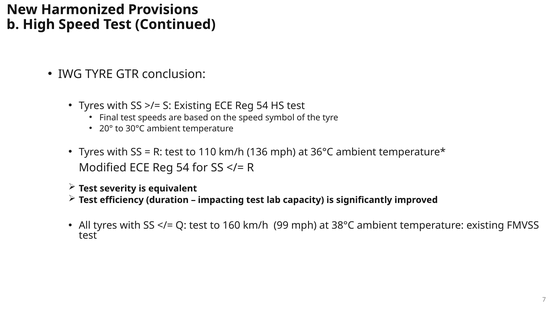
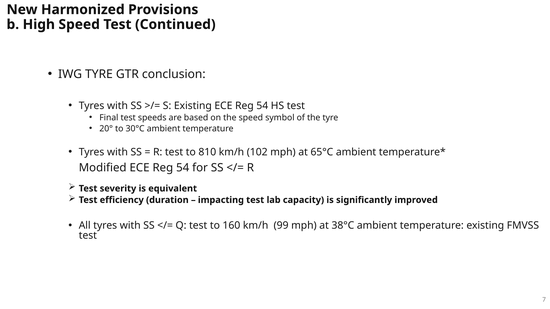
110: 110 -> 810 (207, 152)
136: 136 -> 102 (257, 152)
36°C: 36°C -> 65°C (322, 152)
